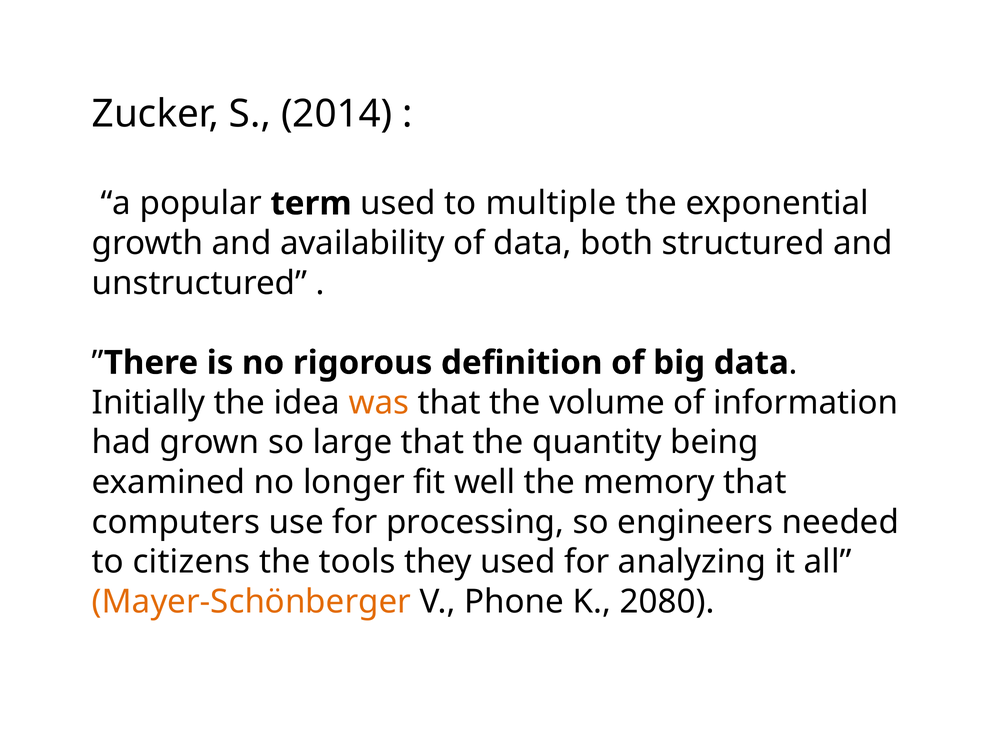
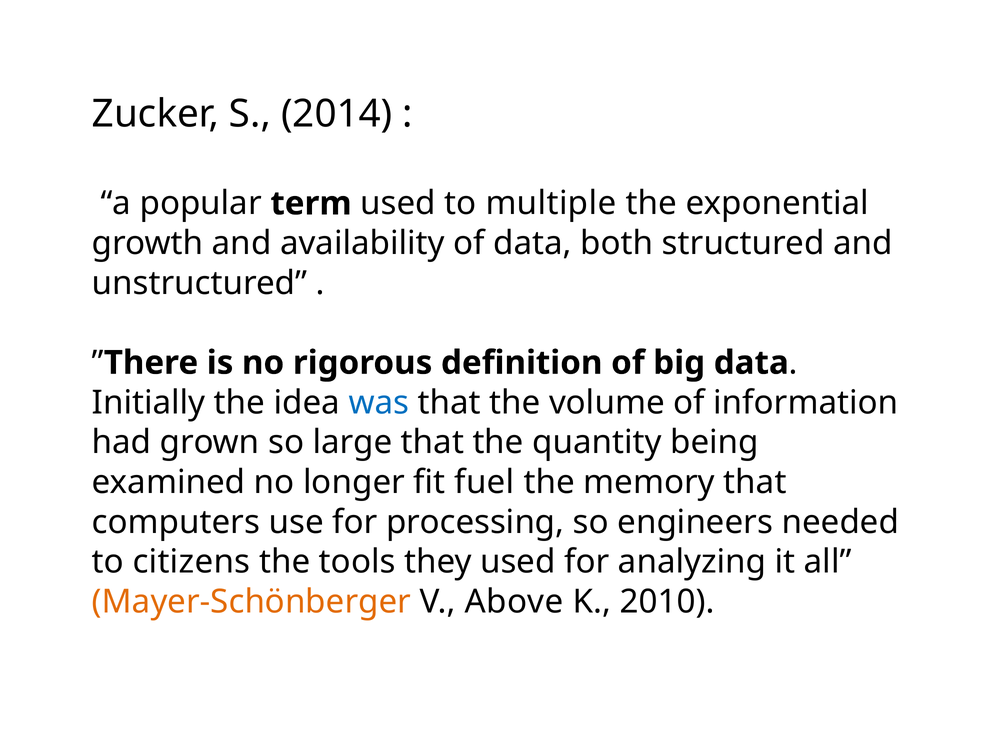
was colour: orange -> blue (379, 402)
well: well -> fuel (484, 482)
Phone: Phone -> Above (514, 601)
2080: 2080 -> 2010 (667, 601)
